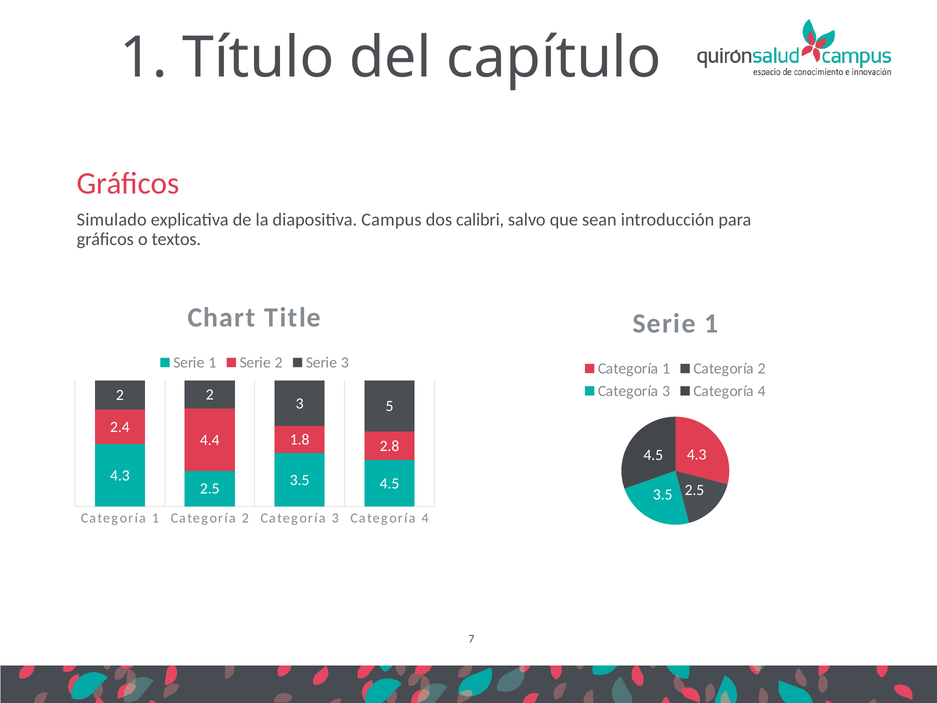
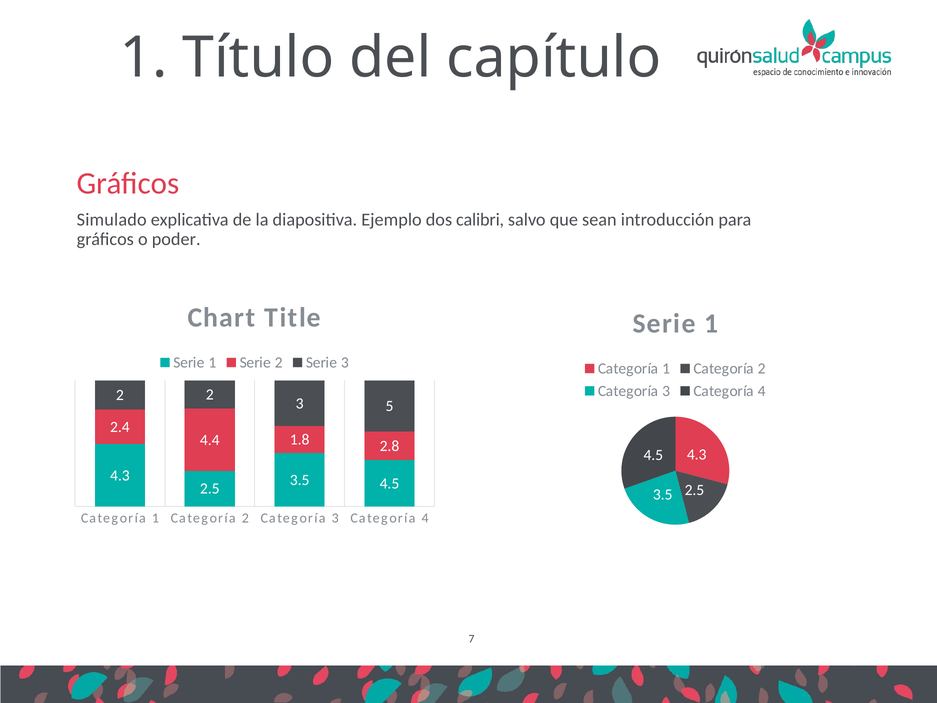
Campus: Campus -> Ejemplo (392, 220)
textos: textos -> poder (176, 239)
